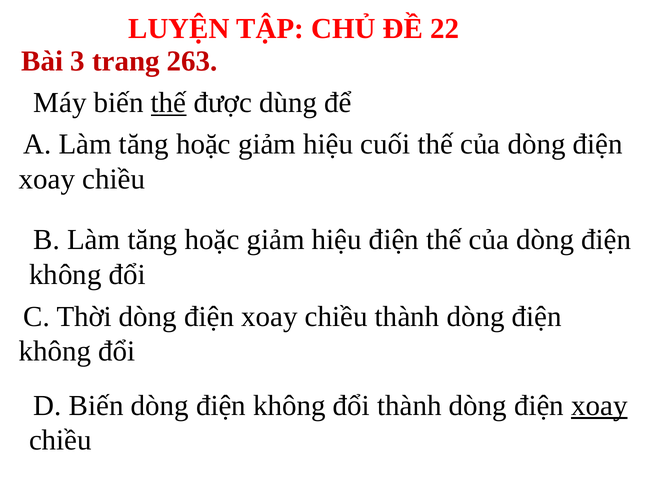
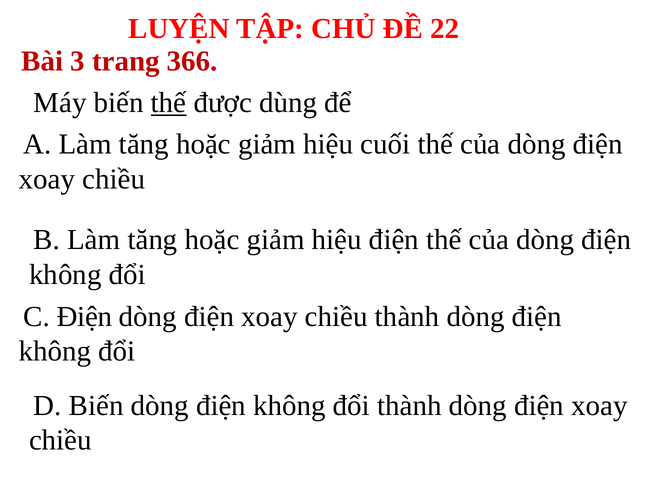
263: 263 -> 366 (192, 61)
C Thời: Thời -> Điện (84, 317)
xoay underline: present -> none (599, 406)
